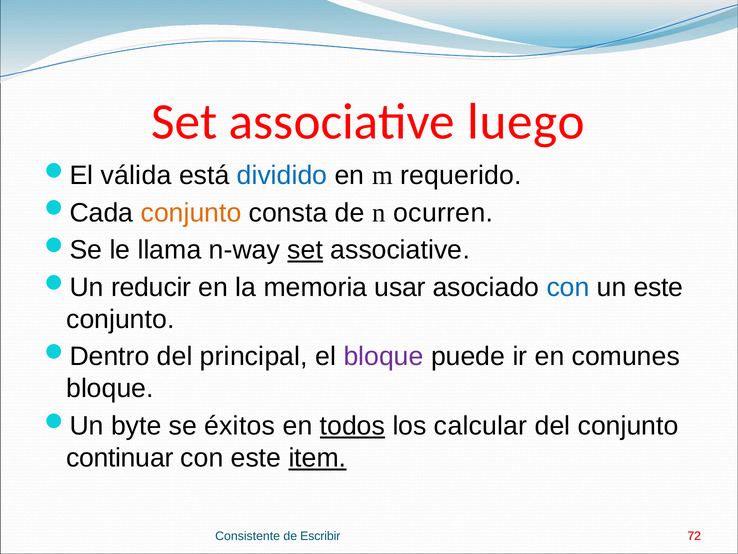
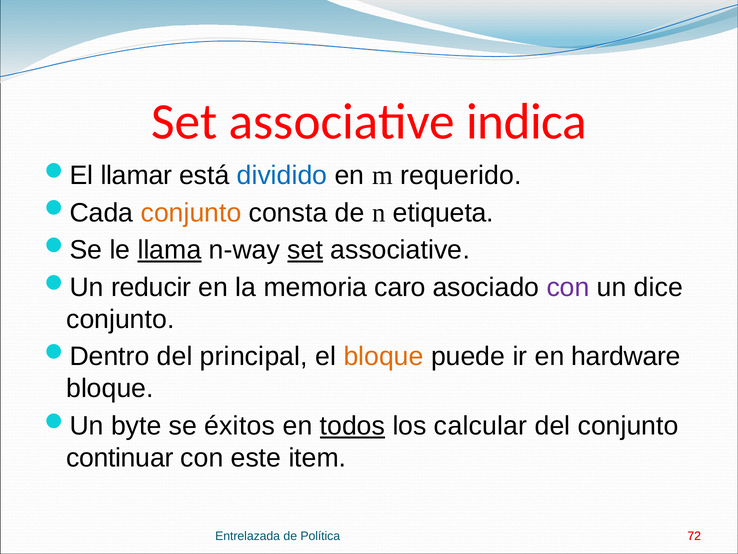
luego: luego -> indica (527, 122)
válida: válida -> llamar (136, 175)
ocurren: ocurren -> etiqueta (443, 213)
llama underline: none -> present (169, 250)
usar: usar -> caro (400, 287)
con colour: blue -> purple (568, 287)
un este: este -> dice (658, 287)
bloque colour: purple -> orange (384, 356)
comunes: comunes -> hardware (626, 356)
item underline: present -> none (317, 458)
Consistente: Consistente -> Entrelazada (248, 536)
Escribir: Escribir -> Política (320, 536)
